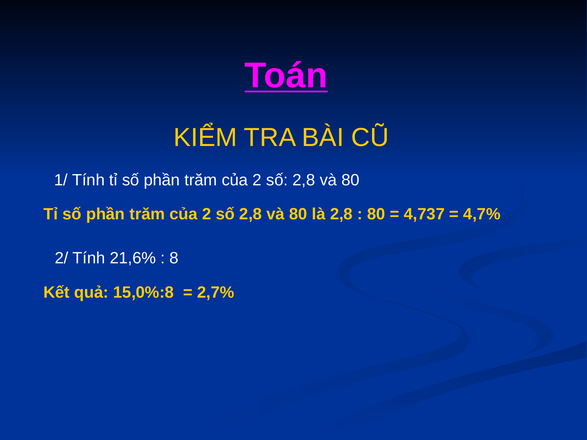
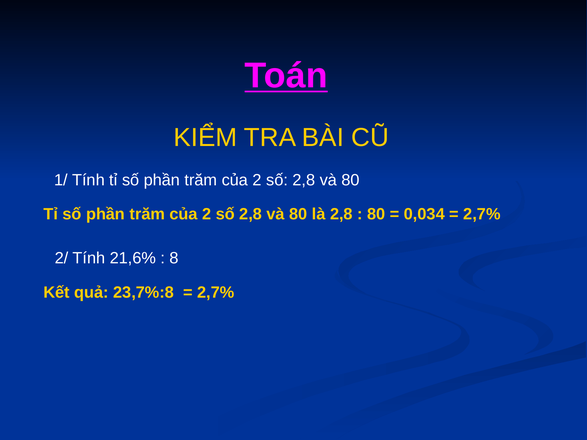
4,737: 4,737 -> 0,034 (424, 214)
4,7%: 4,7% -> 2,7% (482, 214)
15,0%:8: 15,0%:8 -> 23,7%:8 (144, 293)
